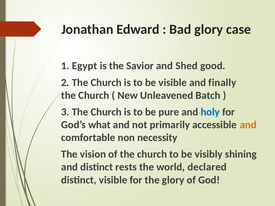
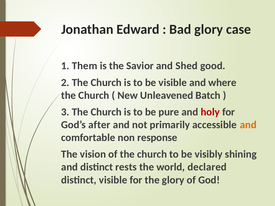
Egypt: Egypt -> Them (85, 66)
finally: finally -> where (222, 83)
holy colour: blue -> red (210, 112)
what: what -> after (99, 125)
necessity: necessity -> response (157, 138)
